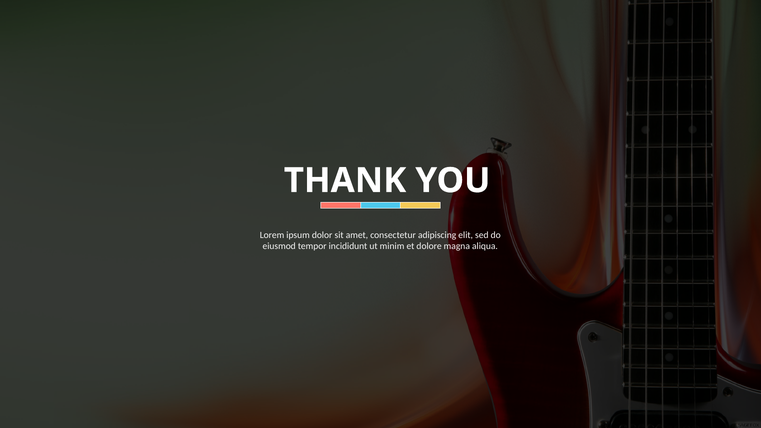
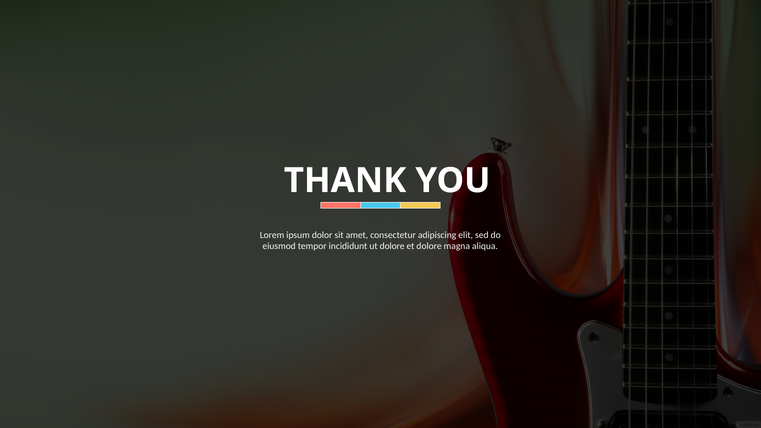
ut minim: minim -> dolore (392, 246)
